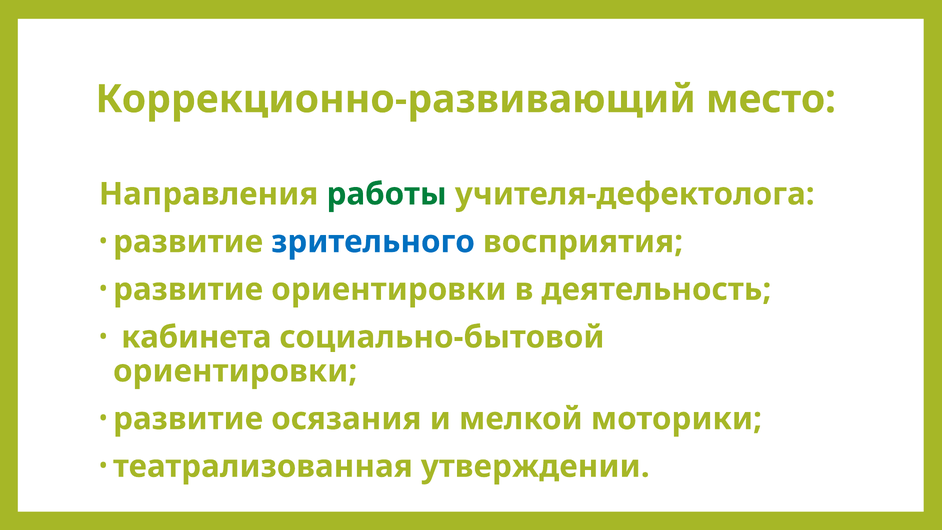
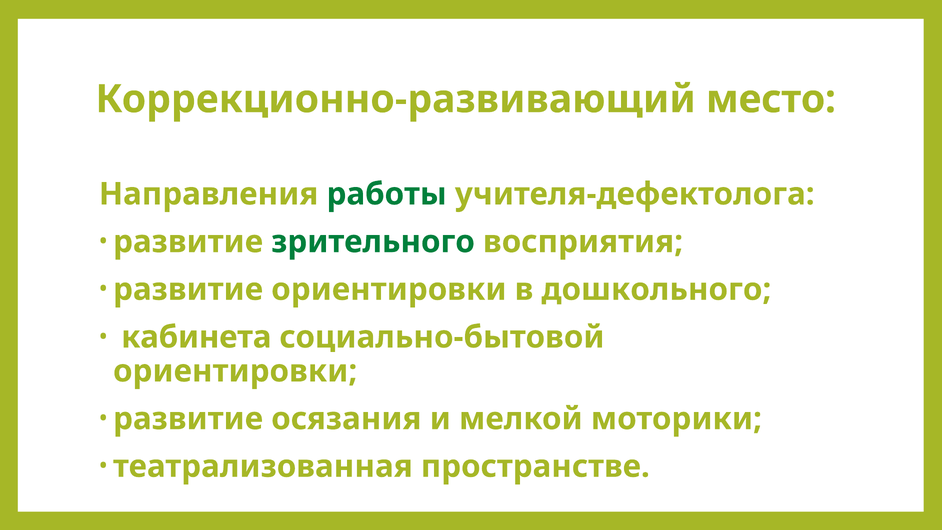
зрительного colour: blue -> green (373, 242)
деятельность: деятельность -> дошкольного (656, 289)
утверждении: утверждении -> пространстве (535, 466)
